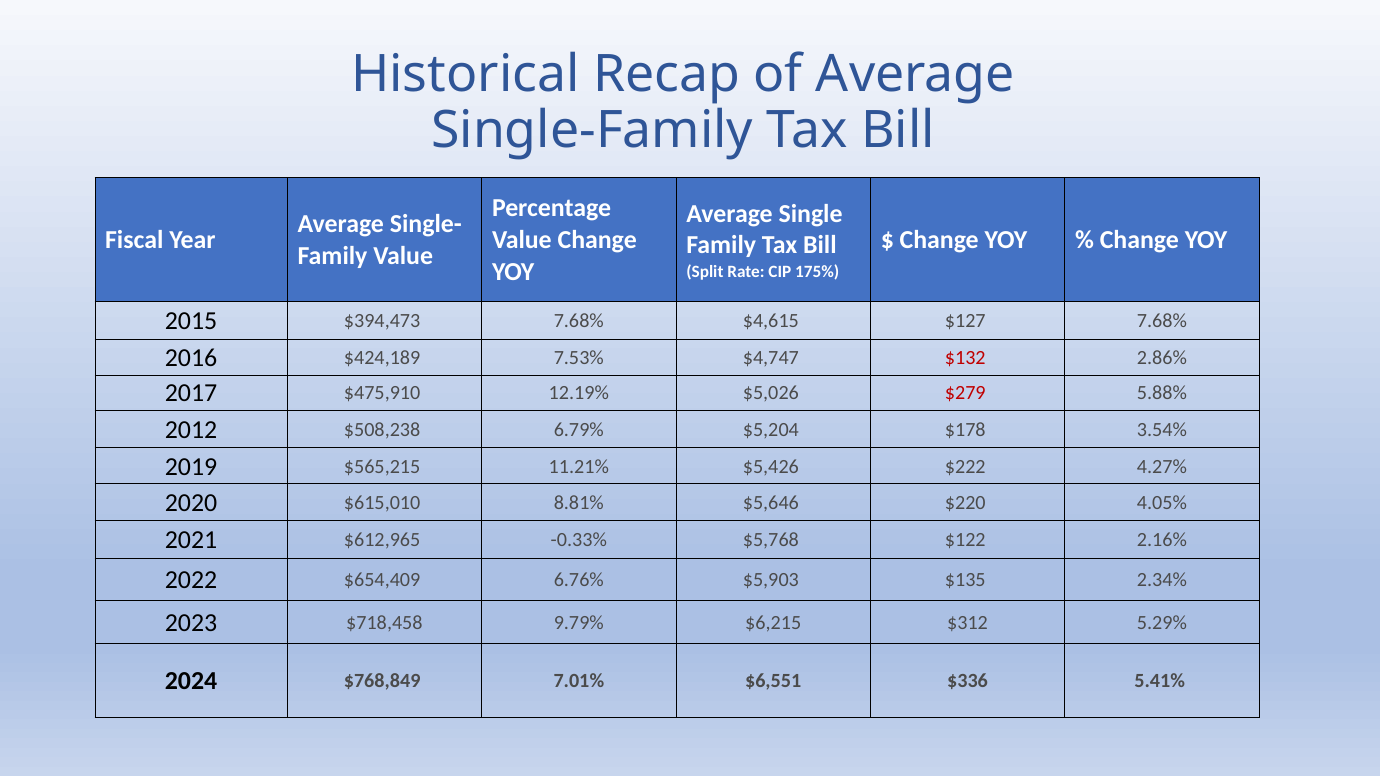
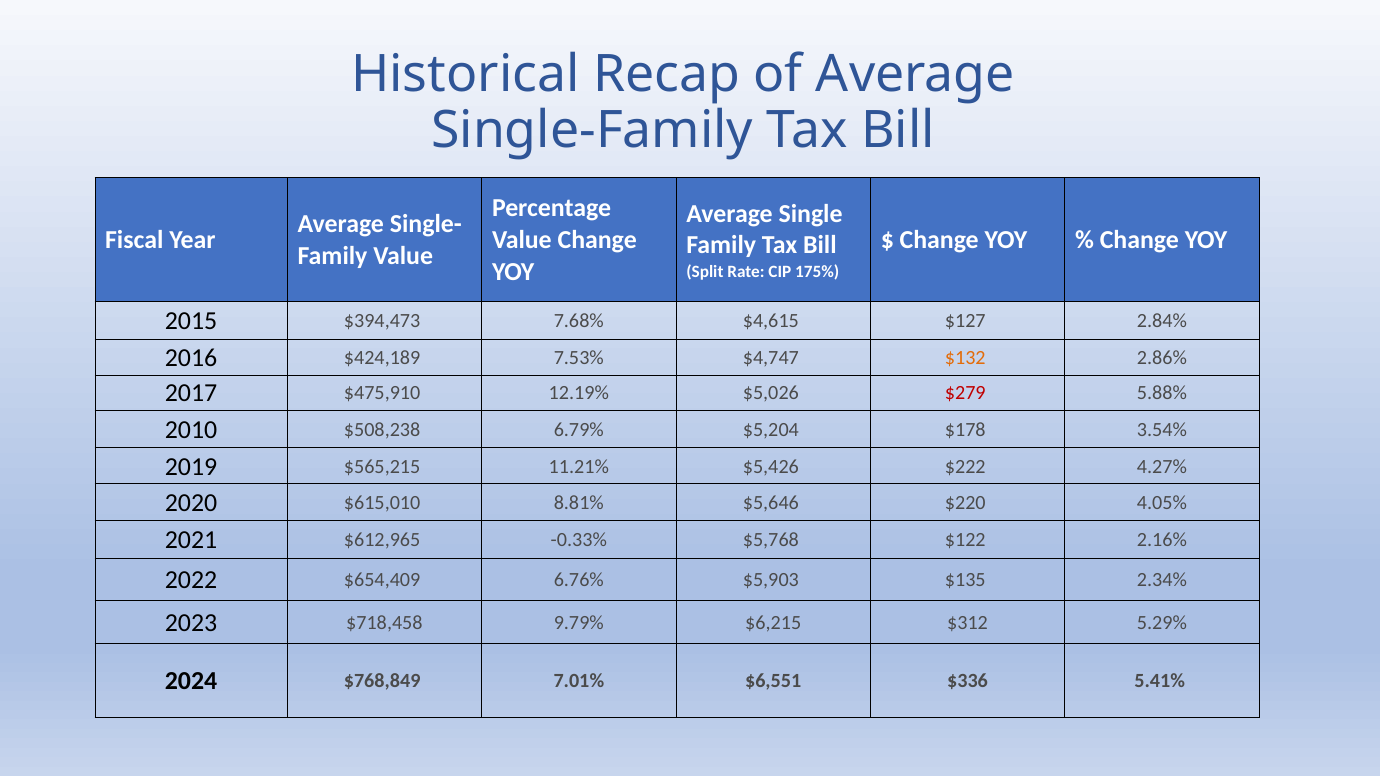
$127 7.68%: 7.68% -> 2.84% (1162, 321)
$132 colour: red -> orange (965, 358)
2012: 2012 -> 2010 (191, 430)
